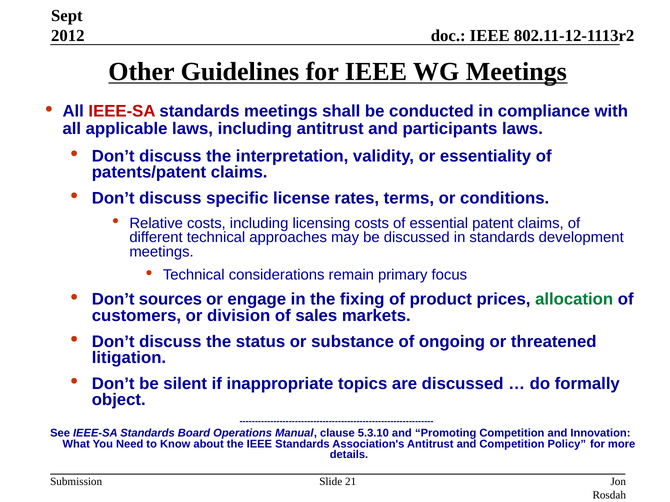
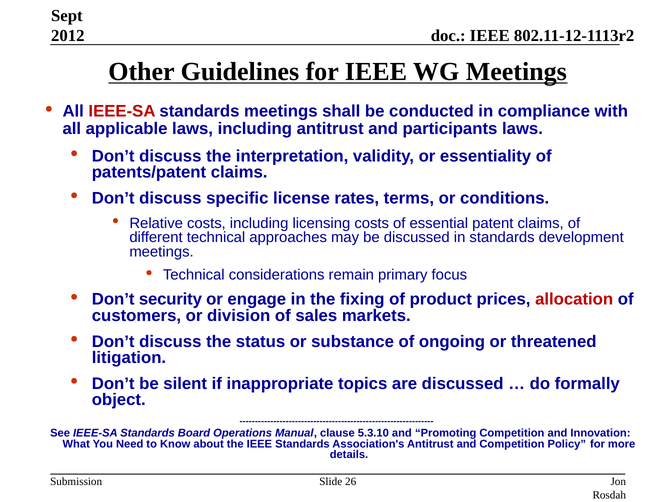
sources: sources -> security (170, 300)
allocation colour: green -> red (574, 300)
21: 21 -> 26 (351, 482)
